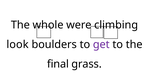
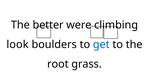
whole: whole -> better (48, 25)
get colour: purple -> blue (101, 44)
final: final -> root (58, 64)
